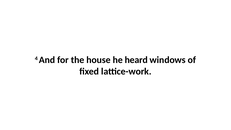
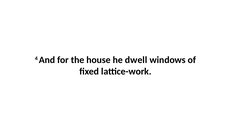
heard: heard -> dwell (136, 60)
